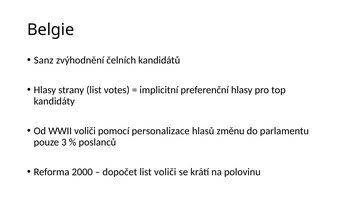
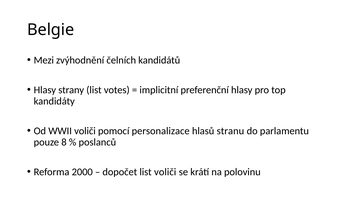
Sanz: Sanz -> Mezi (44, 60)
změnu: změnu -> stranu (230, 131)
3: 3 -> 8 (64, 142)
